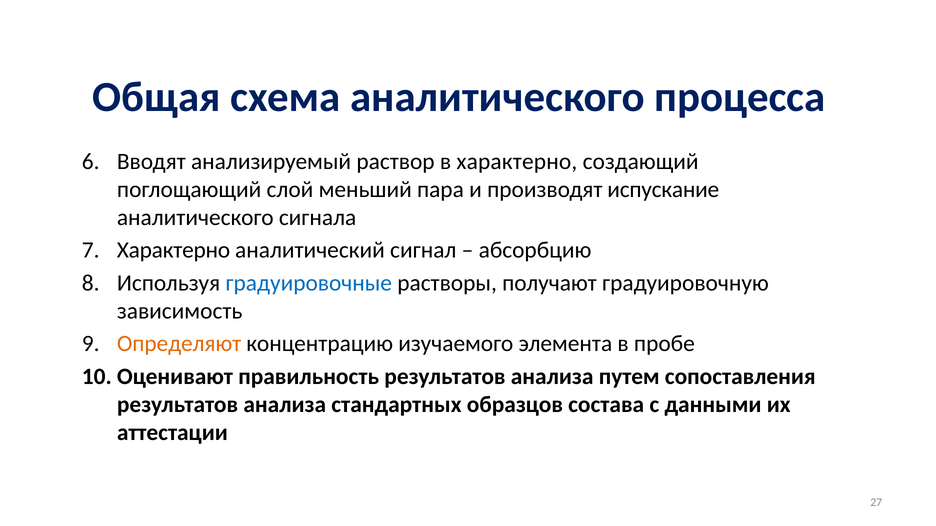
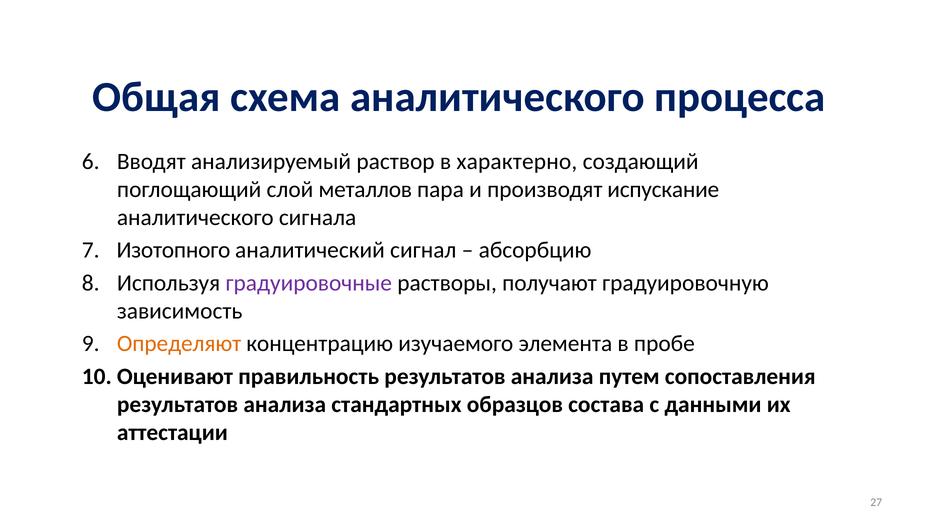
меньший: меньший -> металлов (365, 190)
Характерно: Характерно -> Изотопного (173, 250)
градуировочные colour: blue -> purple (309, 283)
